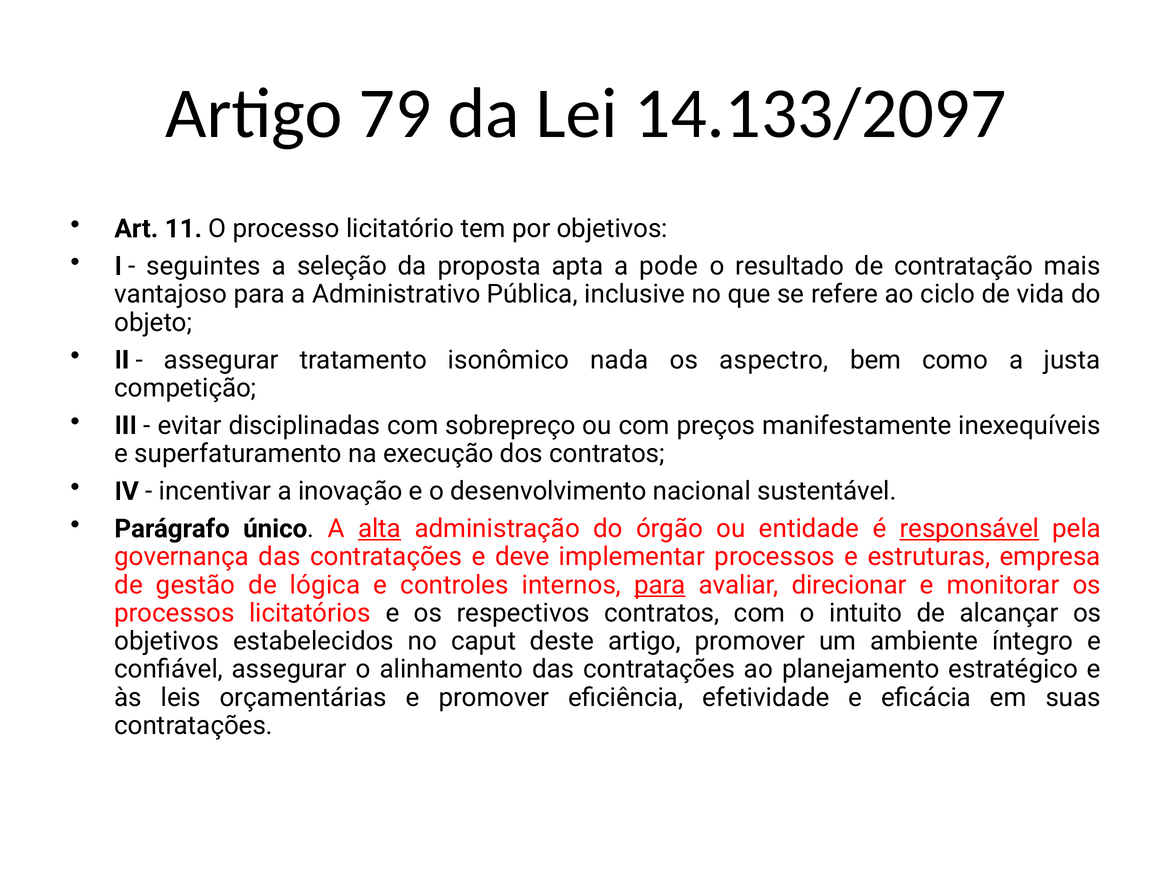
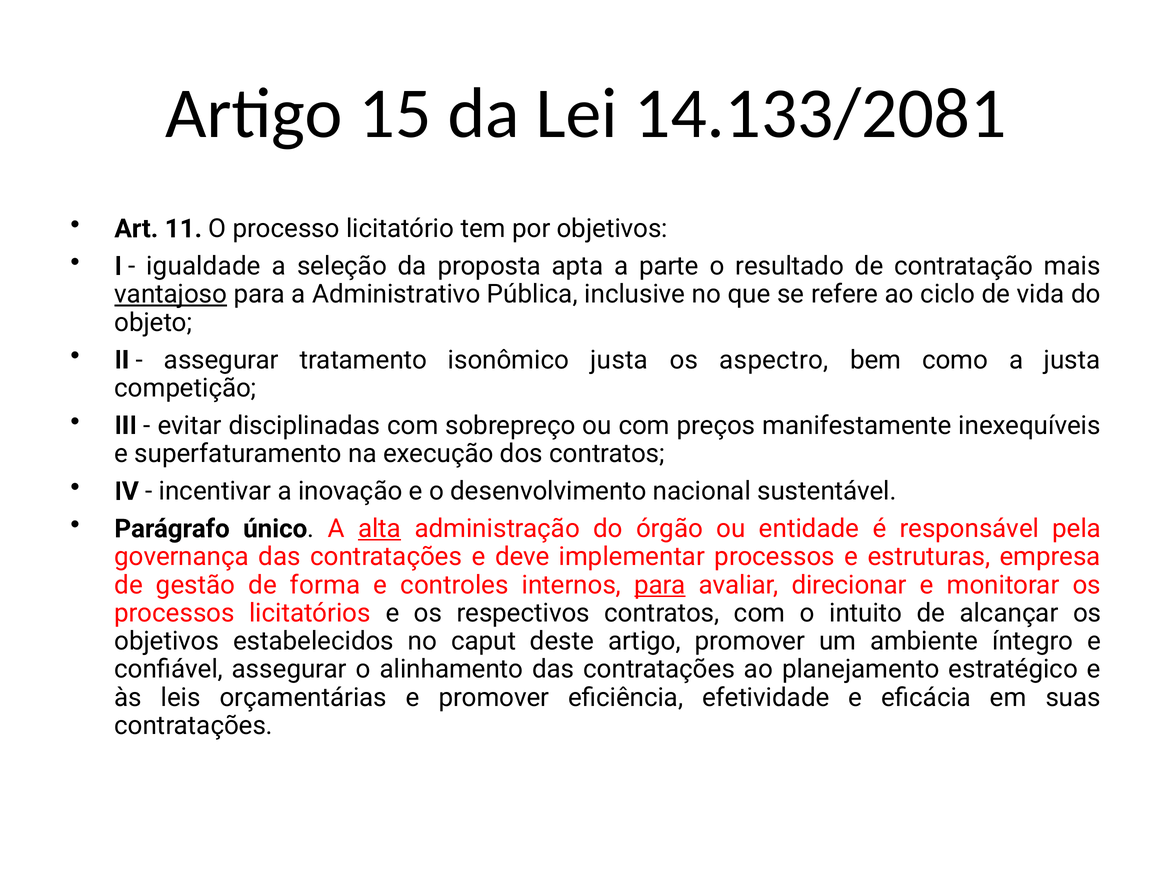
79: 79 -> 15 (395, 114)
14.133/2097: 14.133/2097 -> 14.133/2081 (820, 114)
seguintes: seguintes -> igualdade (204, 266)
pode: pode -> parte (669, 266)
vantajoso underline: none -> present (171, 294)
isonômico nada: nada -> justa (619, 360)
responsável underline: present -> none (969, 529)
lógica: lógica -> forma (325, 585)
